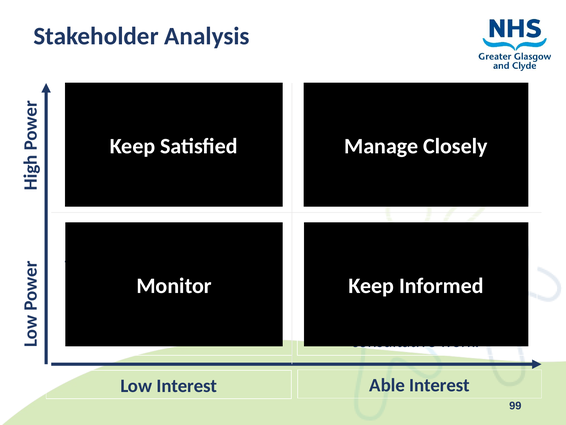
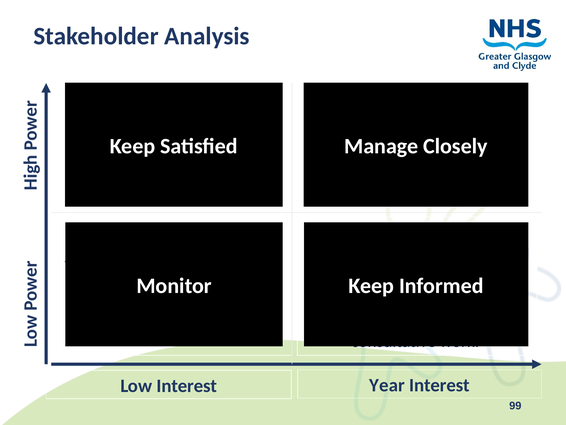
Able: Able -> Year (387, 385)
